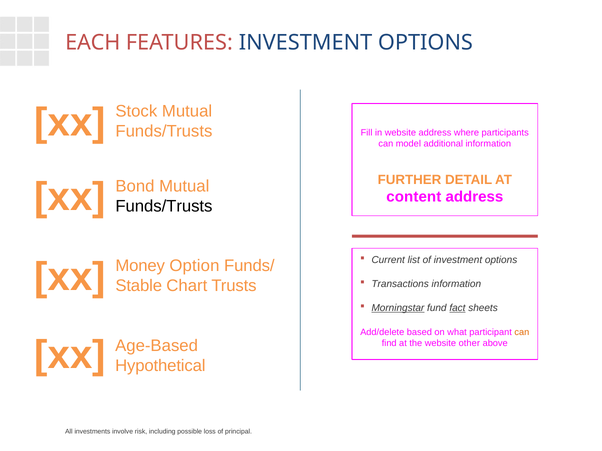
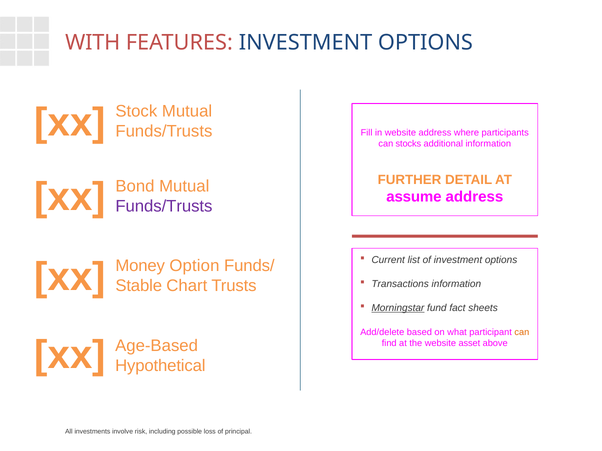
EACH: EACH -> WITH (93, 43)
model: model -> stocks (408, 144)
content: content -> assume (414, 197)
Funds/Trusts colour: black -> purple (164, 207)
fact underline: present -> none (457, 308)
other: other -> asset (469, 344)
